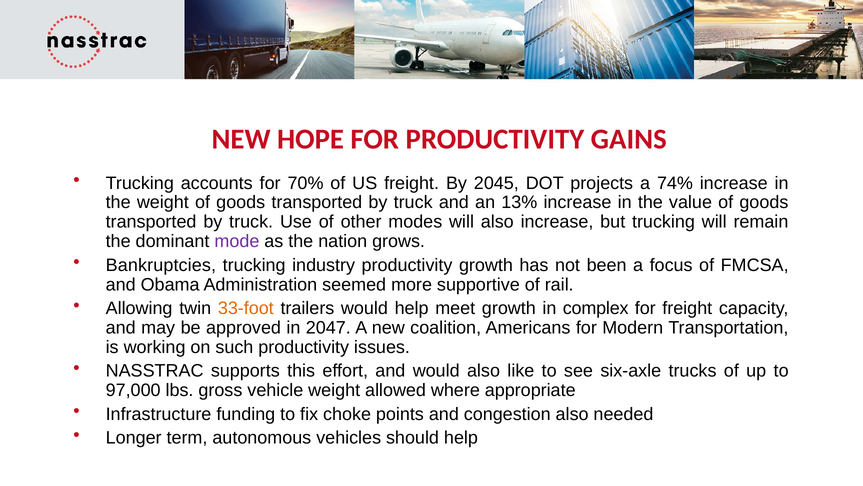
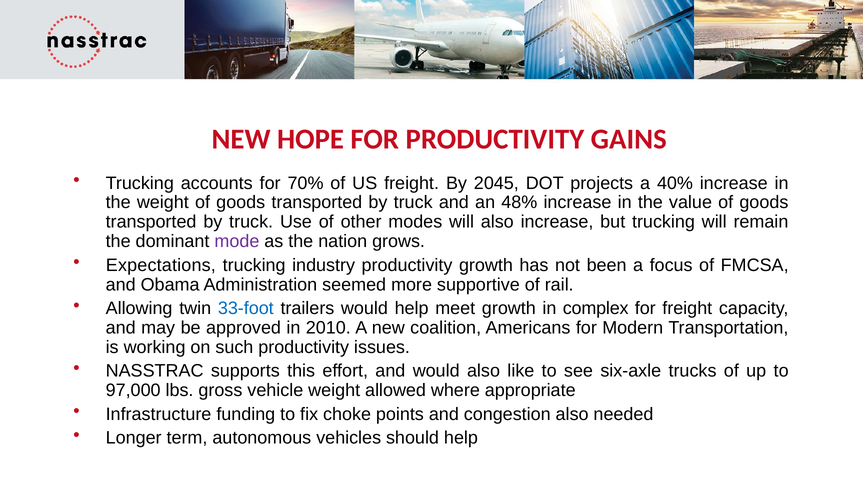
74%: 74% -> 40% (675, 183)
13%: 13% -> 48% (519, 202)
Bankruptcies: Bankruptcies -> Expectations (161, 265)
33-foot colour: orange -> blue (246, 308)
2047: 2047 -> 2010 (328, 327)
